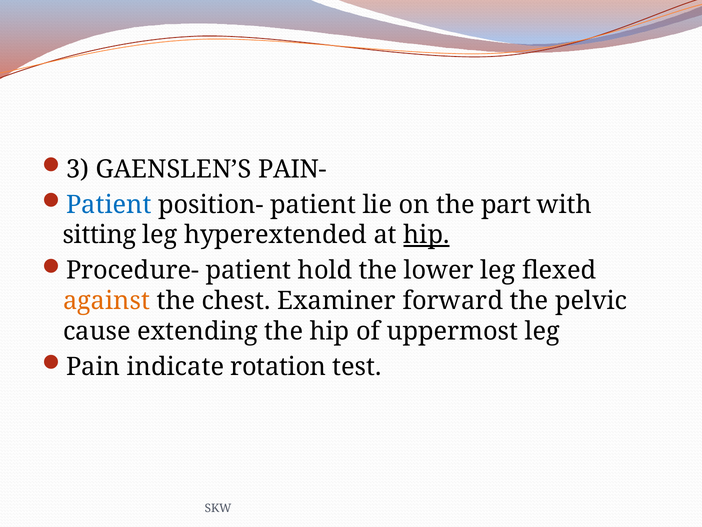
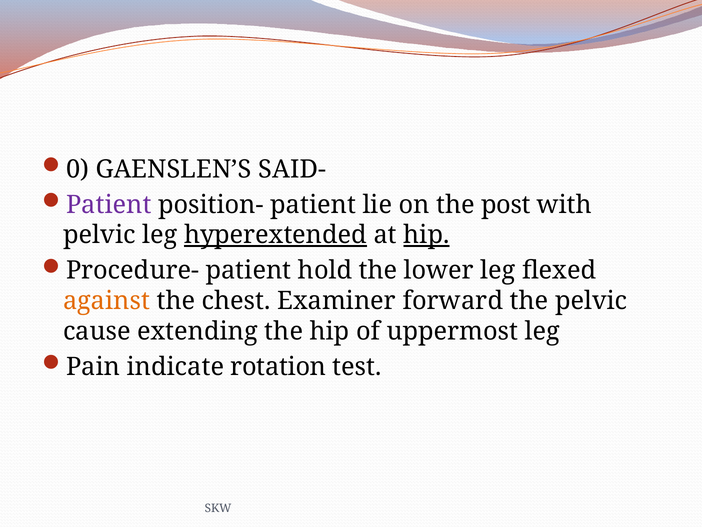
3: 3 -> 0 (78, 169)
PAIN-: PAIN- -> SAID- (292, 169)
Patient colour: blue -> purple (109, 204)
part: part -> post (506, 204)
sitting: sitting -> pelvic (99, 235)
hyperextended underline: none -> present (275, 235)
